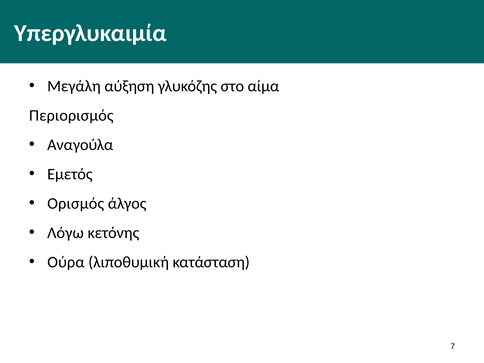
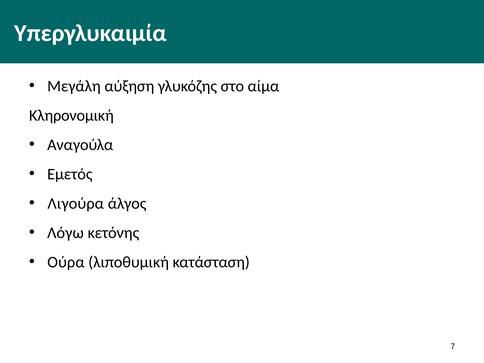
Περιορισμός: Περιορισμός -> Κληρονομική (71, 115)
Ορισμός: Ορισμός -> Λιγούρα (76, 203)
